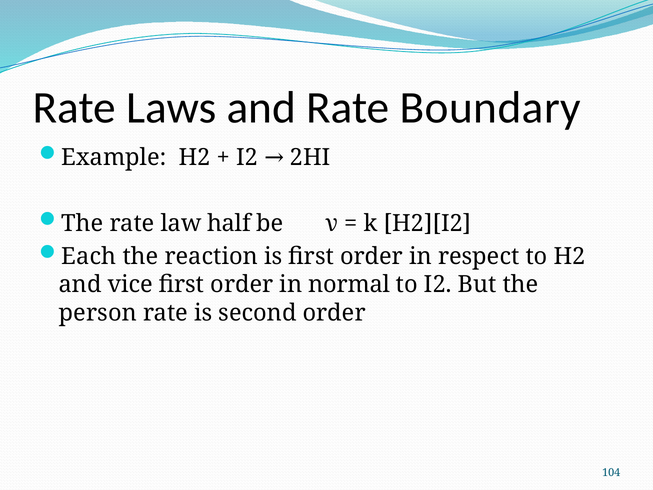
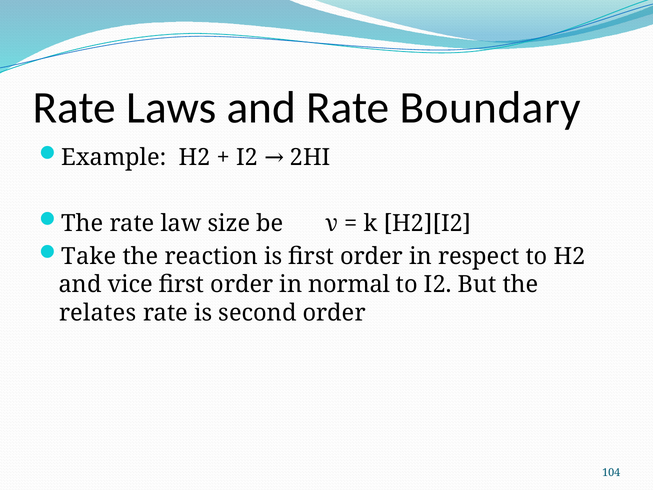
half: half -> size (229, 223)
Each: Each -> Take (89, 256)
person: person -> relates (98, 313)
